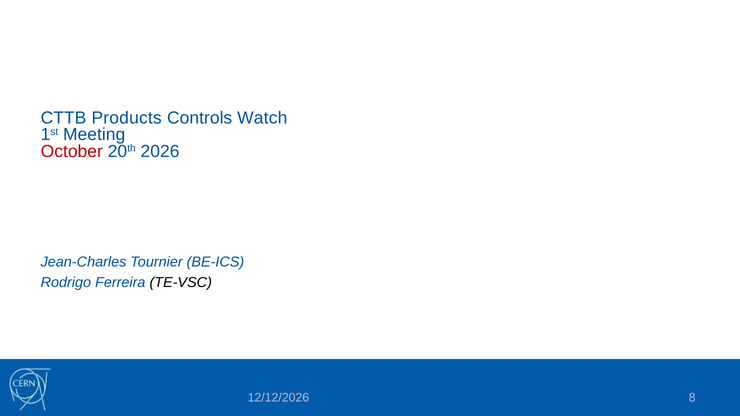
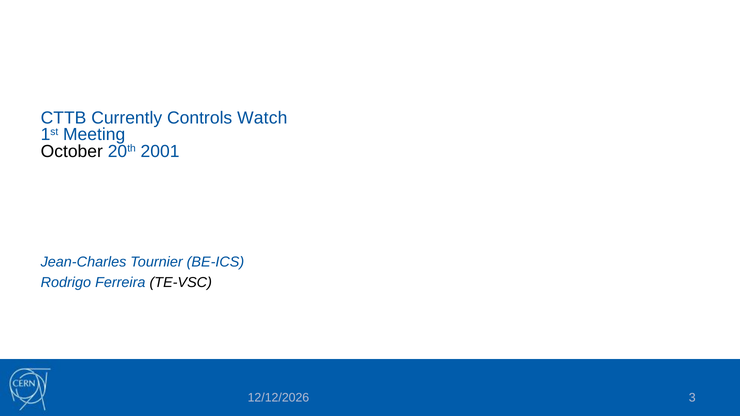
Products: Products -> Currently (127, 118)
October colour: red -> black (72, 151)
2026: 2026 -> 2001 (160, 151)
8: 8 -> 3 (692, 398)
